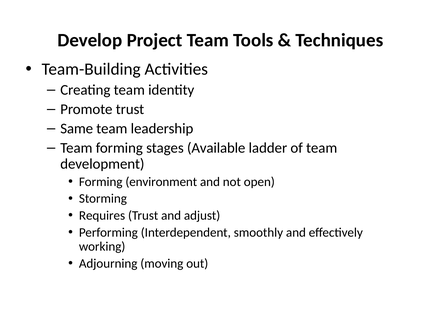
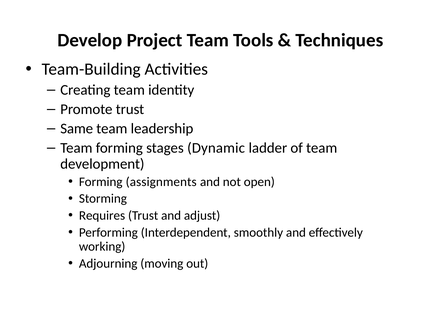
Available: Available -> Dynamic (216, 148)
environment: environment -> assignments (161, 182)
